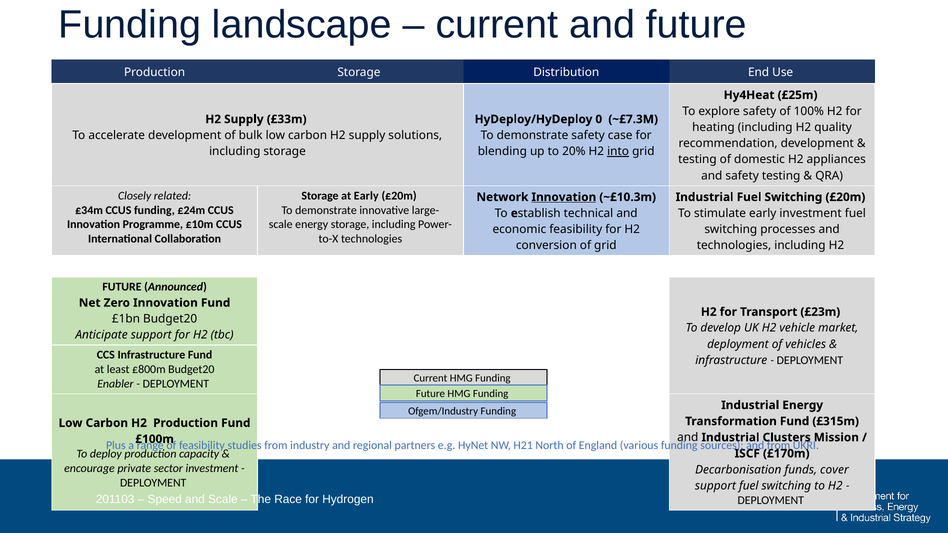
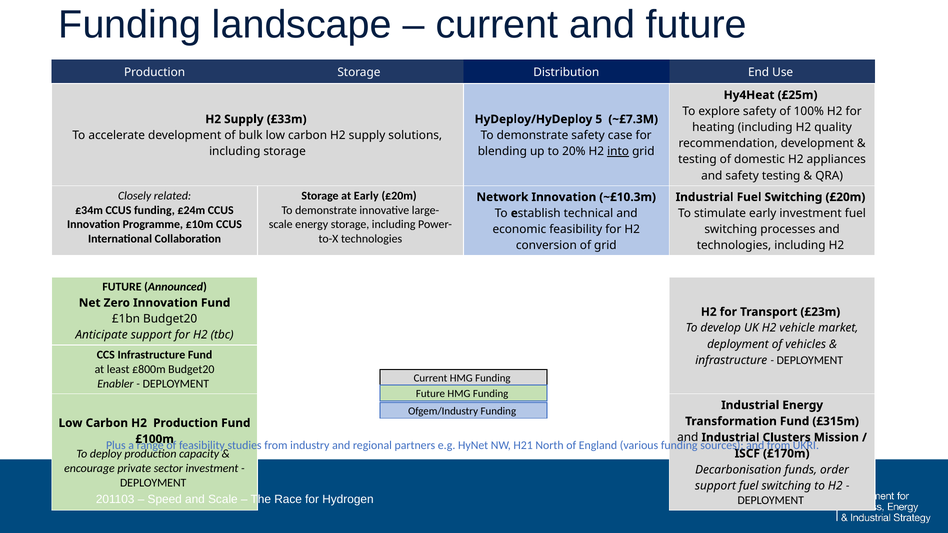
0: 0 -> 5 (599, 119)
Innovation underline: present -> none (564, 197)
cover: cover -> order (834, 470)
